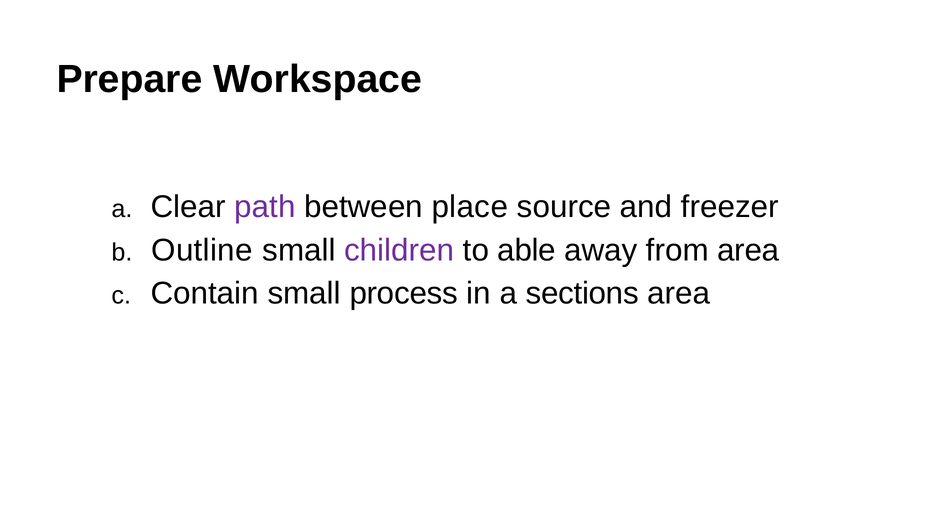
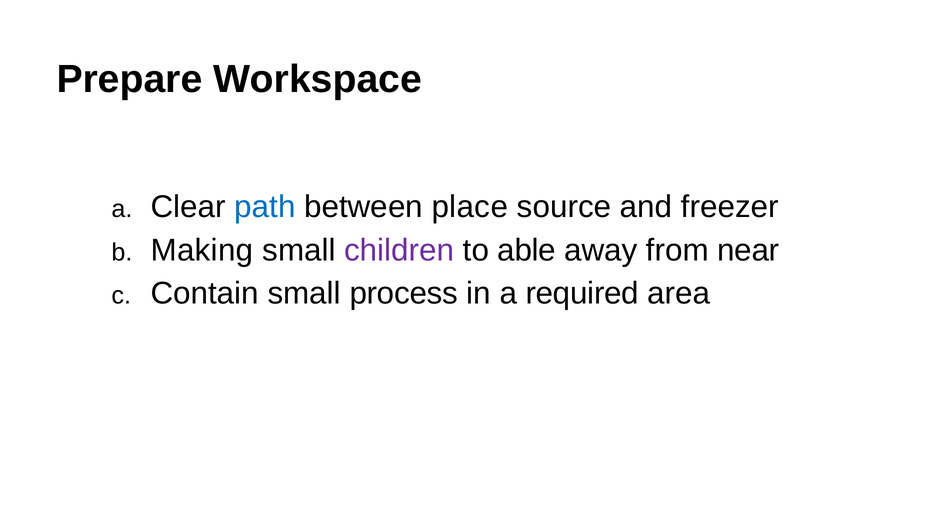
path colour: purple -> blue (265, 207)
Outline: Outline -> Making (202, 250)
from area: area -> near (748, 250)
sections: sections -> required (582, 293)
